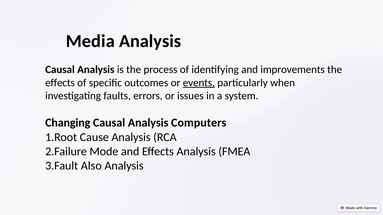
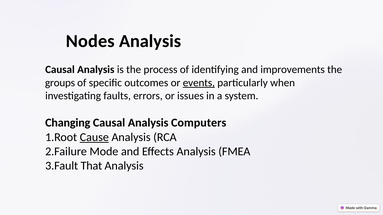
Media: Media -> Nodes (90, 41)
effects: effects -> groups (60, 83)
Cause underline: none -> present (94, 137)
Also: Also -> That (91, 166)
